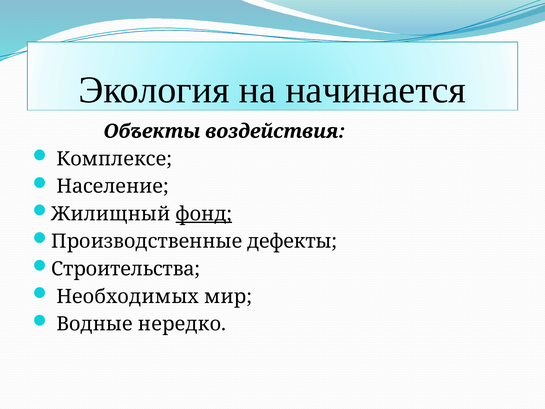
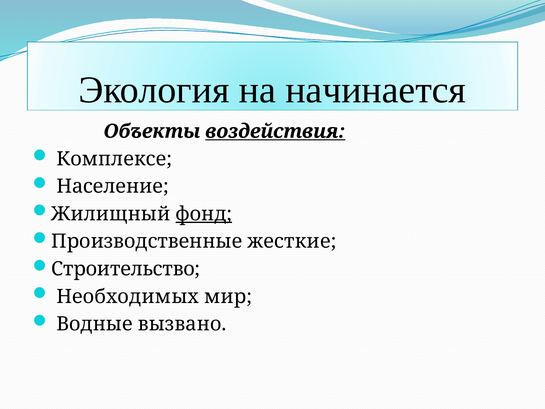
воздействия underline: none -> present (275, 131)
дефекты: дефекты -> жесткие (292, 241)
Строительства: Строительства -> Строительство (126, 269)
нередко: нередко -> вызвано (182, 324)
